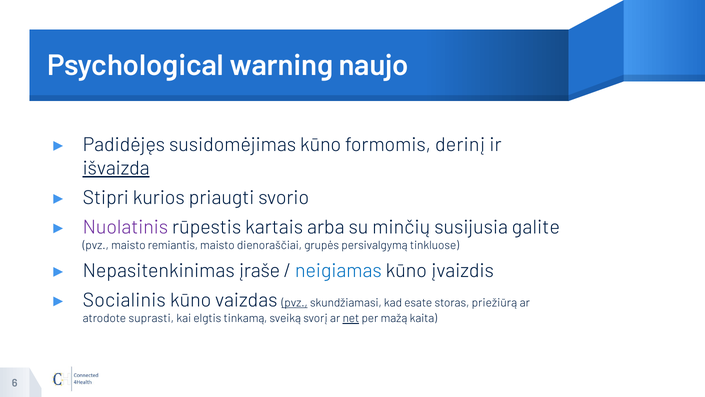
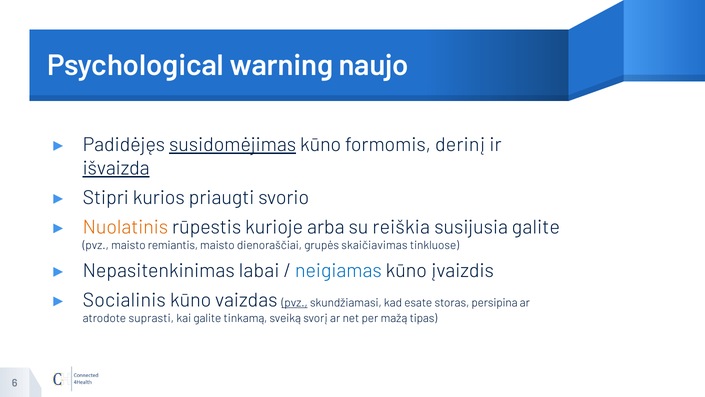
susidomėjimas underline: none -> present (233, 145)
Nuolatinis colour: purple -> orange (125, 227)
kartais: kartais -> kurioje (274, 227)
minčių: minčių -> reiškia (401, 227)
persivalgymą: persivalgymą -> skaičiavimas (374, 245)
įraše: įraše -> labai (259, 270)
priežiūrą: priežiūrą -> persipina (494, 302)
kai elgtis: elgtis -> galite (207, 318)
net underline: present -> none (351, 318)
kaita: kaita -> tipas (423, 318)
